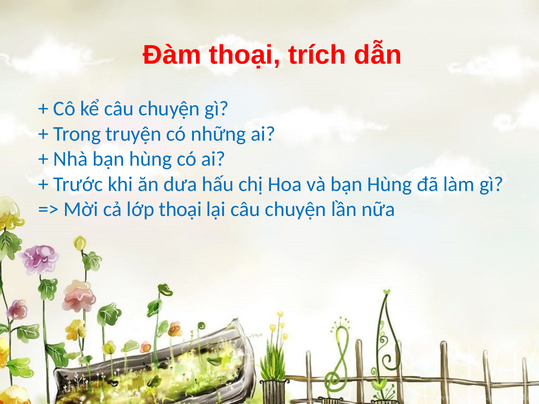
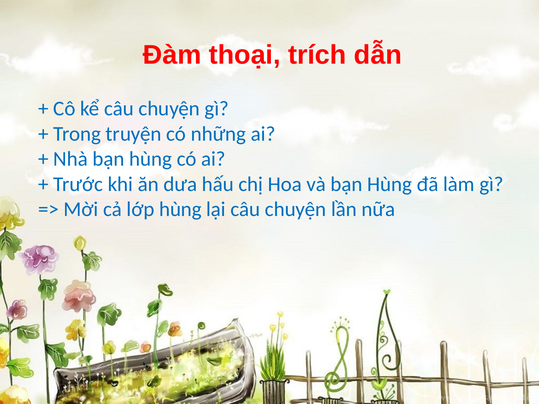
lớp thoại: thoại -> hùng (180, 209)
